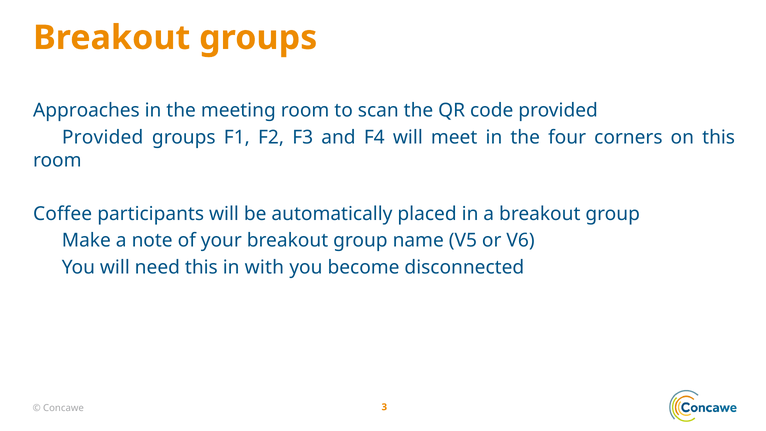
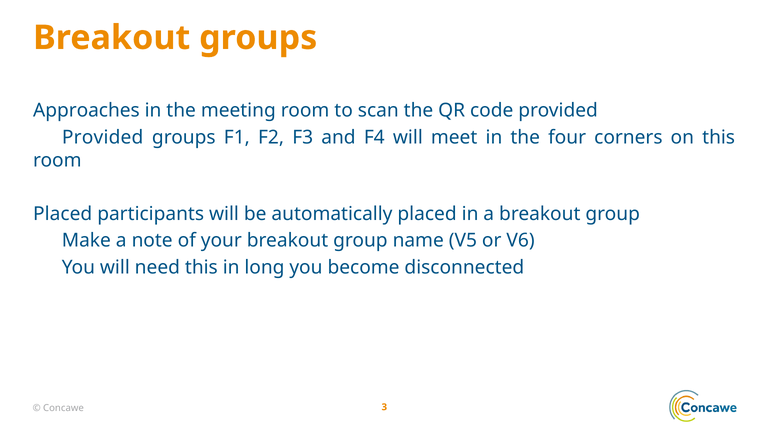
Coffee: Coffee -> Placed (63, 214)
with: with -> long (264, 267)
